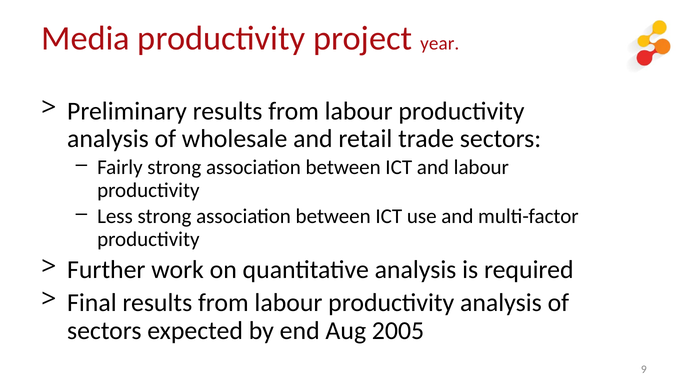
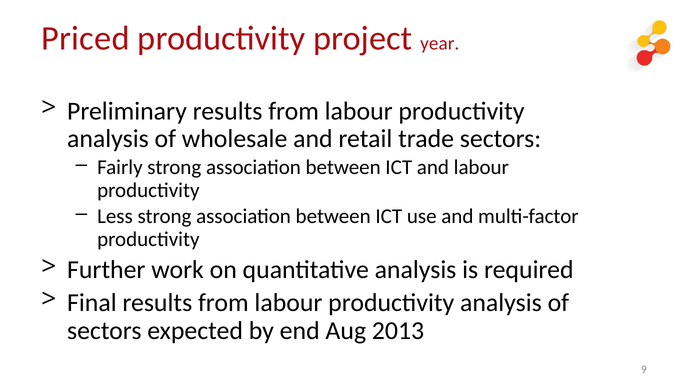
Media: Media -> Priced (85, 39)
2005: 2005 -> 2013 (398, 331)
